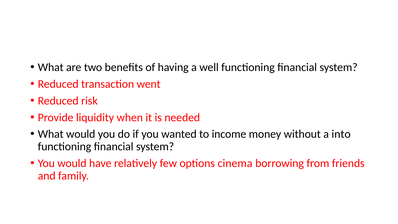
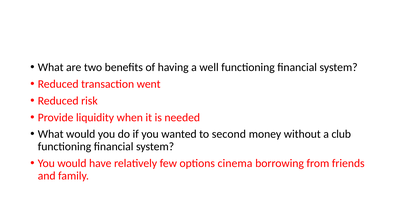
income: income -> second (229, 134)
into: into -> club (341, 134)
